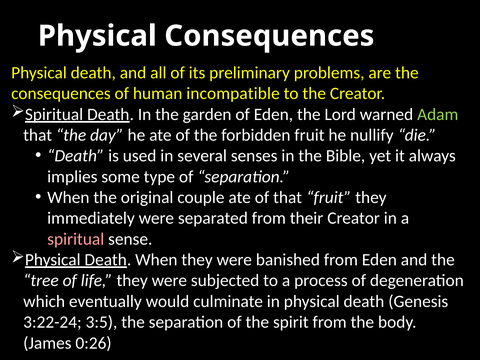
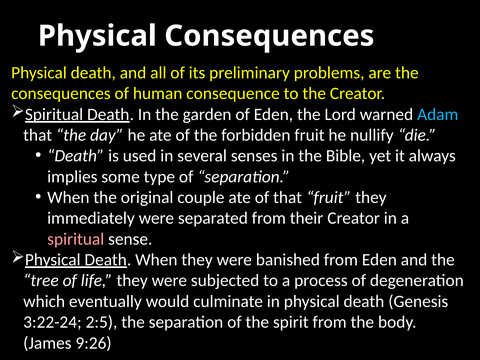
incompatible: incompatible -> consequence (233, 94)
Adam colour: light green -> light blue (438, 114)
3:5: 3:5 -> 2:5 (101, 322)
0:26: 0:26 -> 9:26 (94, 343)
